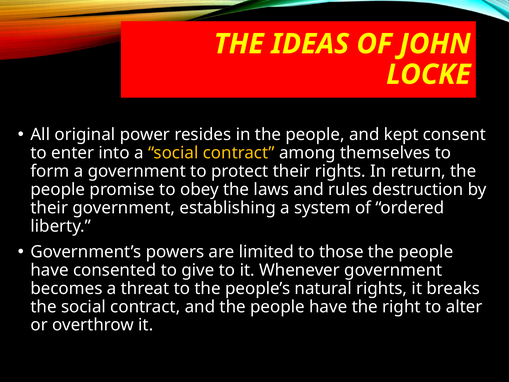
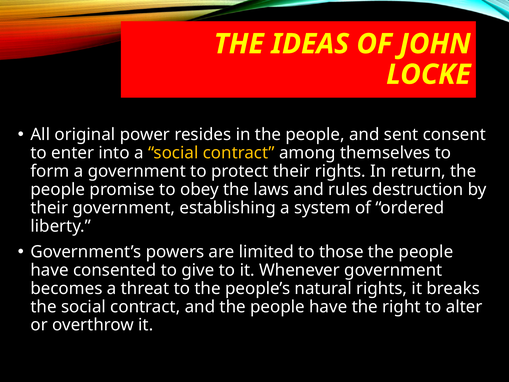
kept: kept -> sent (401, 135)
